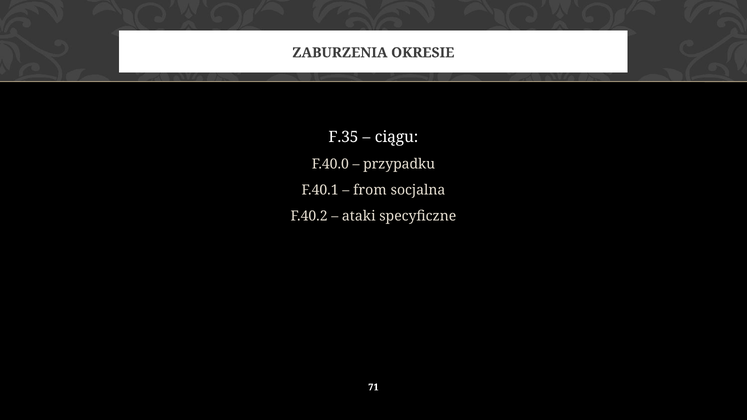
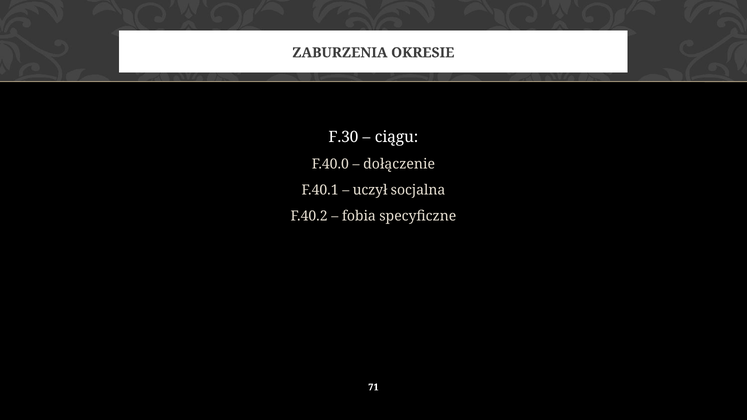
F.35: F.35 -> F.30 (343, 137)
przypadku: przypadku -> dołączenie (399, 164)
from: from -> uczył (370, 190)
ataki: ataki -> fobia (359, 216)
